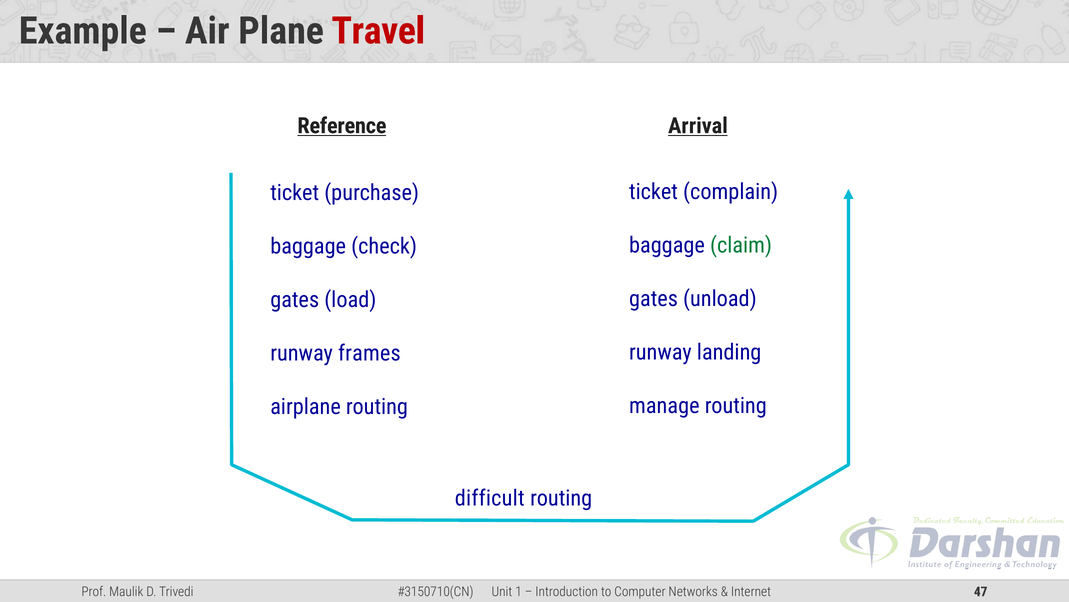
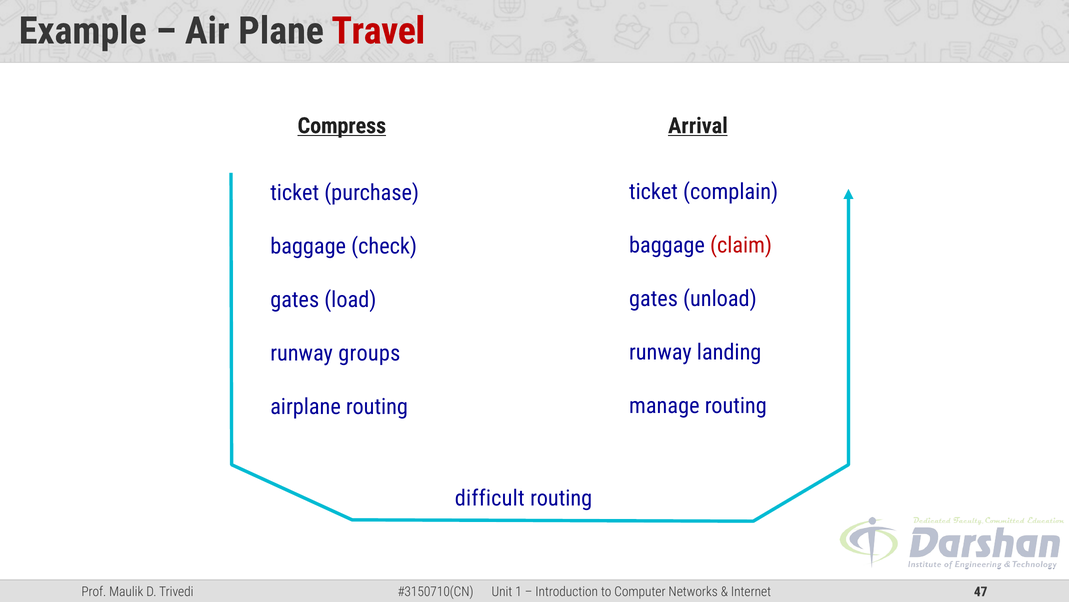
Reference: Reference -> Compress (342, 126)
claim colour: green -> red (741, 245)
frames: frames -> groups (369, 353)
